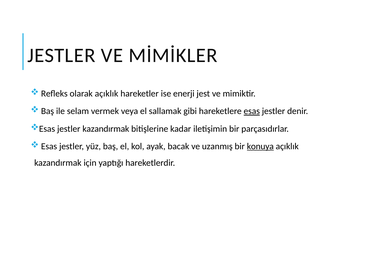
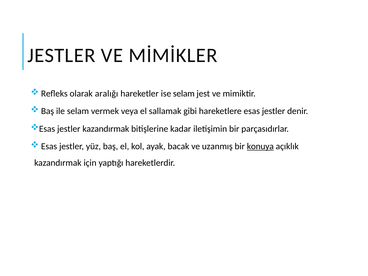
olarak açıklık: açıklık -> aralığı (107, 94)
ise enerji: enerji -> selam (184, 94)
esas underline: present -> none (252, 111)
